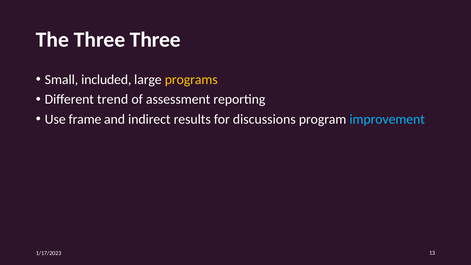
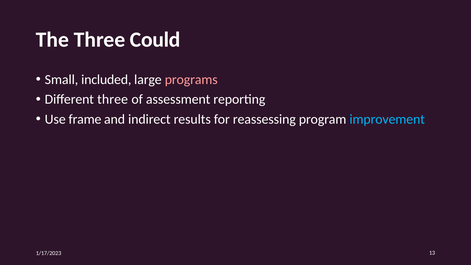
Three Three: Three -> Could (155, 40)
programs colour: yellow -> pink (191, 80)
Different trend: trend -> three (113, 99)
discussions: discussions -> reassessing (264, 119)
